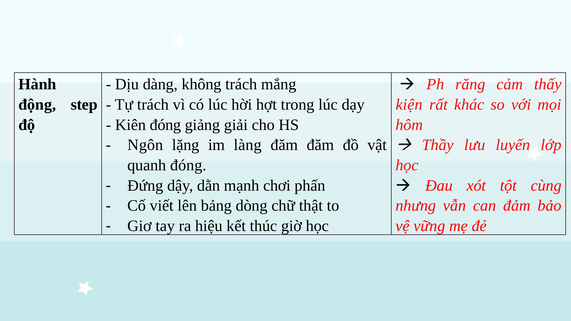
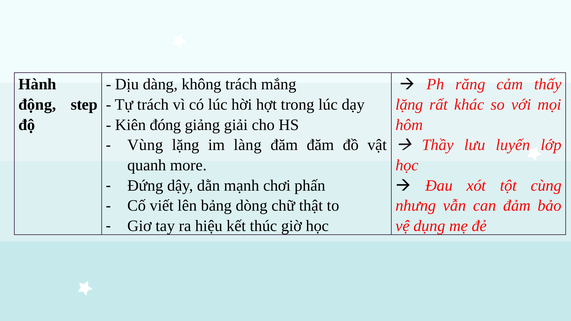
kiện: kiện -> lặng (409, 105)
Ngôn: Ngôn -> Vùng (145, 145)
quanh đóng: đóng -> more (188, 165)
vững: vững -> dụng (429, 226)
